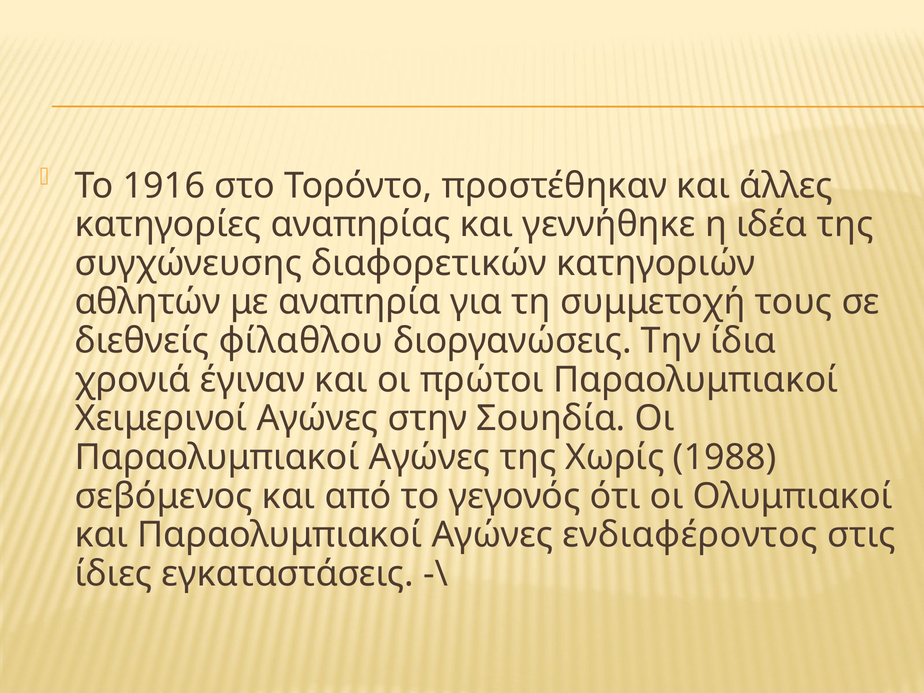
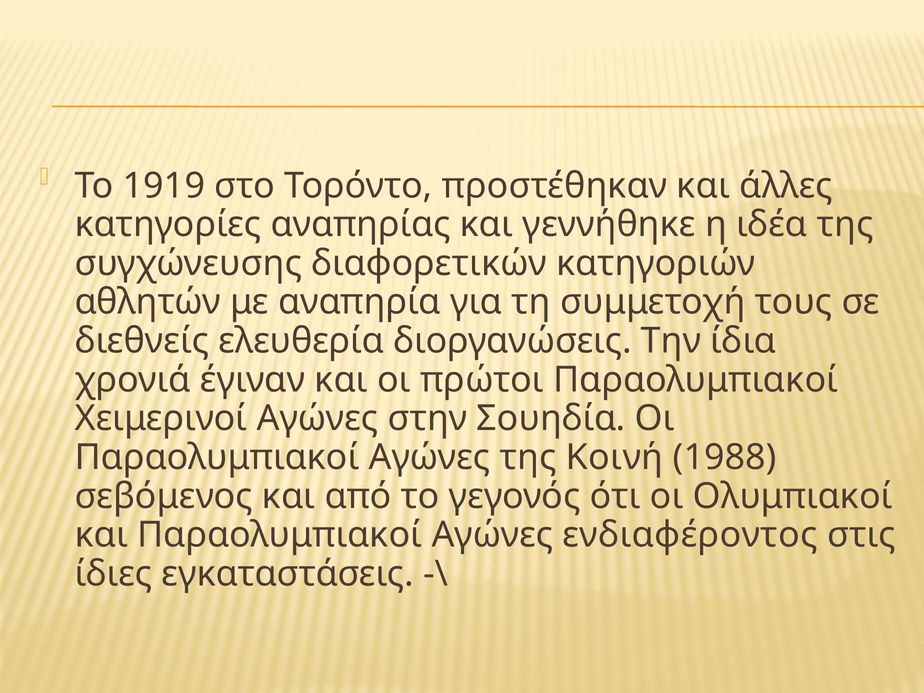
1916: 1916 -> 1919 (164, 186)
φίλαθλου: φίλαθλου -> ελευθερία (301, 341)
Χωρίς: Χωρίς -> Κοινή (615, 457)
